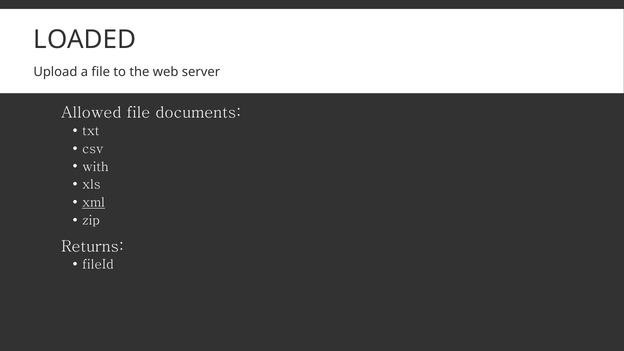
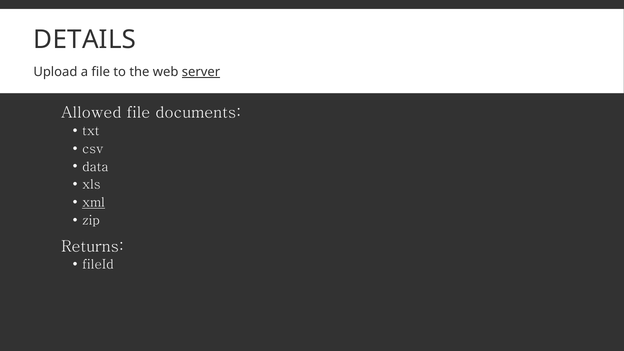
LOADED: LOADED -> DETAILS (85, 40)
server underline: none -> present (201, 72)
with: with -> data (95, 167)
